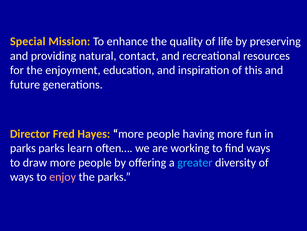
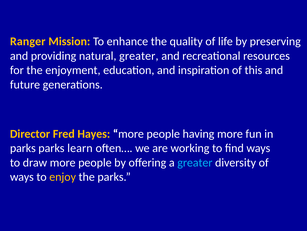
Special: Special -> Ranger (28, 41)
natural contact: contact -> greater (139, 56)
enjoy colour: pink -> yellow (63, 176)
